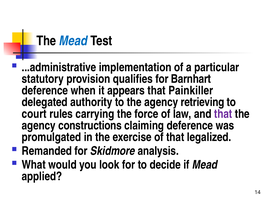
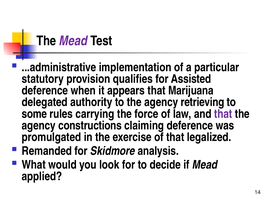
Mead colour: blue -> purple (73, 41)
Barnhart: Barnhart -> Assisted (191, 79)
Painkiller: Painkiller -> Marijuana (191, 90)
court: court -> some (34, 114)
